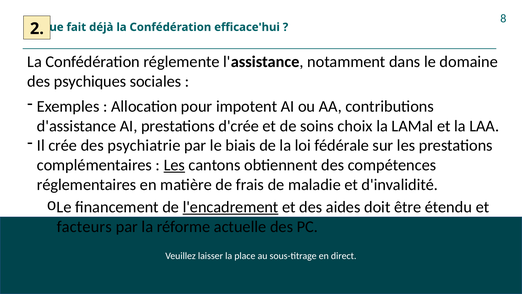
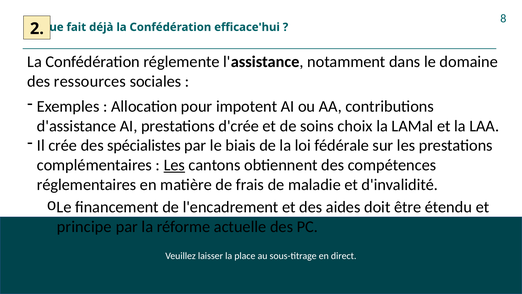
psychiques: psychiques -> ressources (90, 81)
psychiatrie: psychiatrie -> spécialistes (144, 145)
l'encadrement underline: present -> none (231, 207)
facteurs: facteurs -> principe (84, 226)
